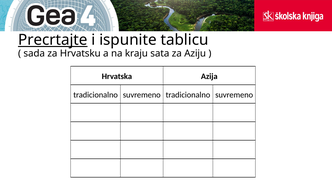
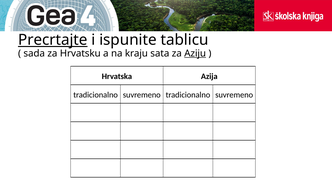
Aziju underline: none -> present (195, 53)
